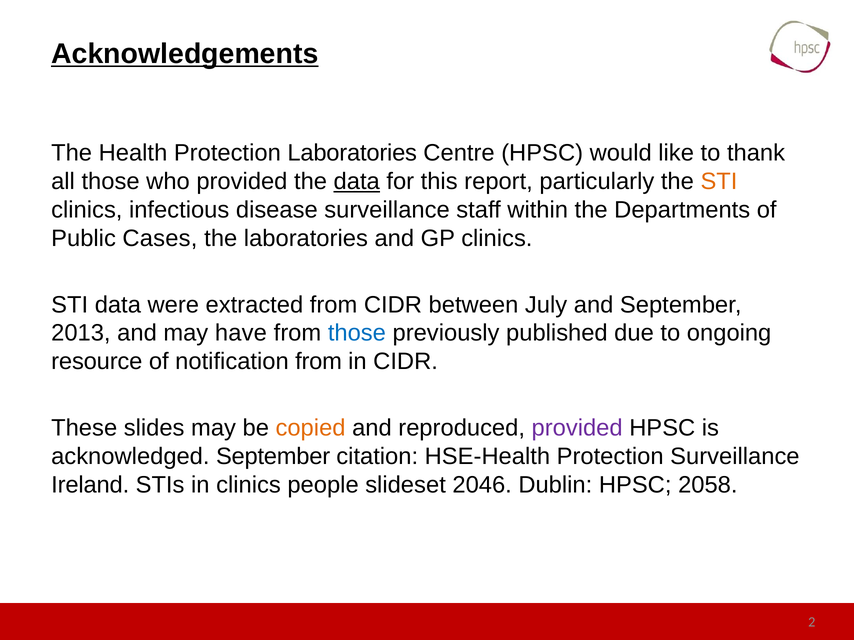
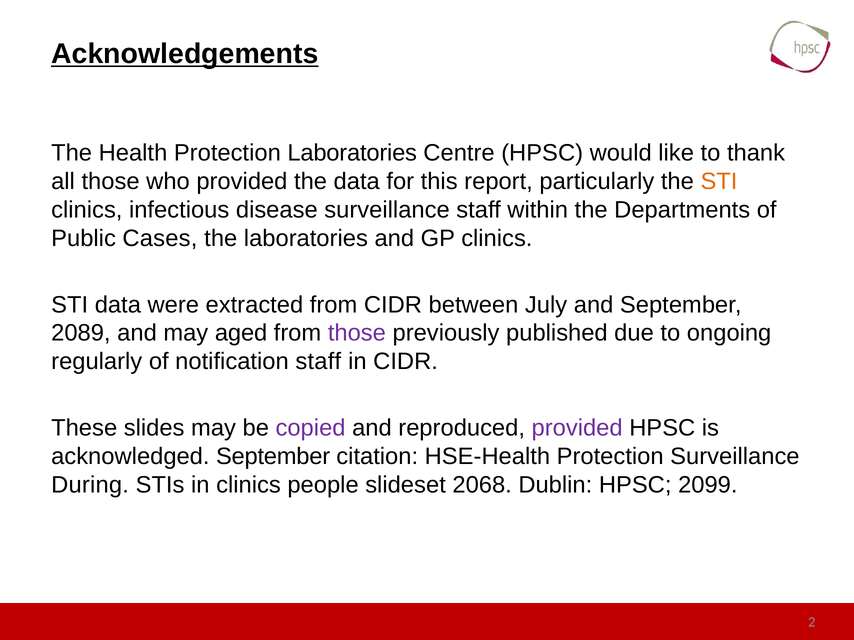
data underline: present -> none (357, 182)
2013: 2013 -> 2089 (81, 333)
have: have -> aged (241, 333)
those colour: blue -> purple (357, 333)
resource: resource -> regularly (97, 362)
notification from: from -> staff (318, 362)
copied colour: orange -> purple (311, 428)
Ireland: Ireland -> During (90, 485)
2046: 2046 -> 2068 (482, 485)
2058: 2058 -> 2099 (708, 485)
